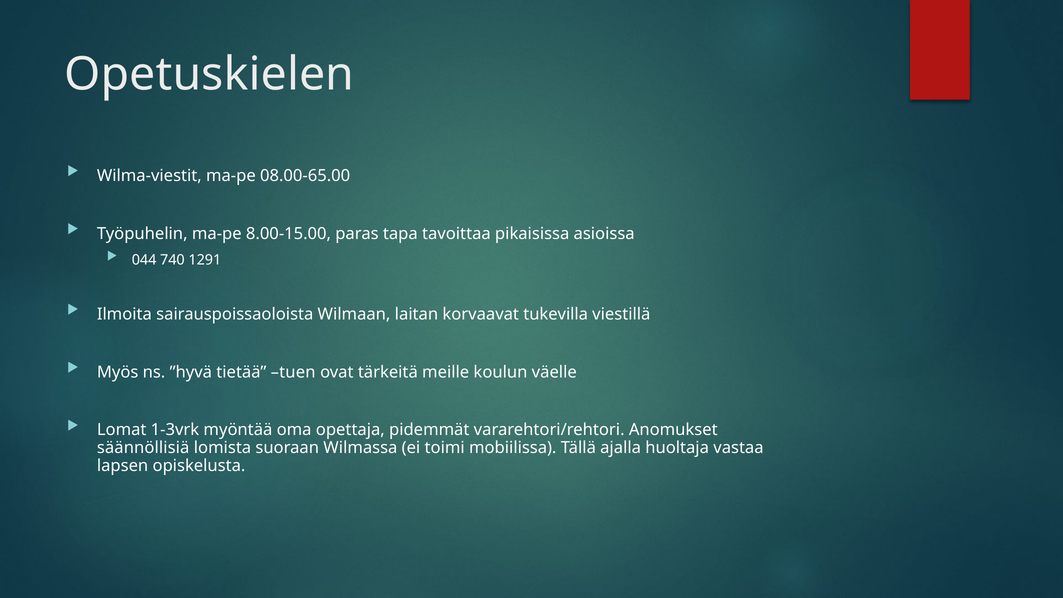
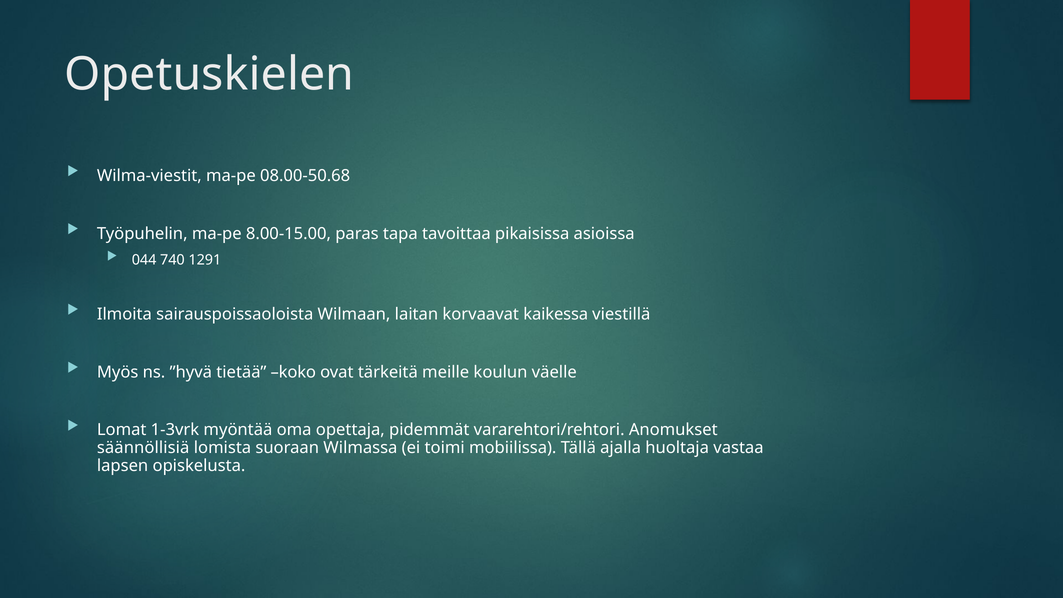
08.00-65.00: 08.00-65.00 -> 08.00-50.68 (305, 176)
tukevilla: tukevilla -> kaikessa (556, 314)
tuen: tuen -> koko (293, 372)
